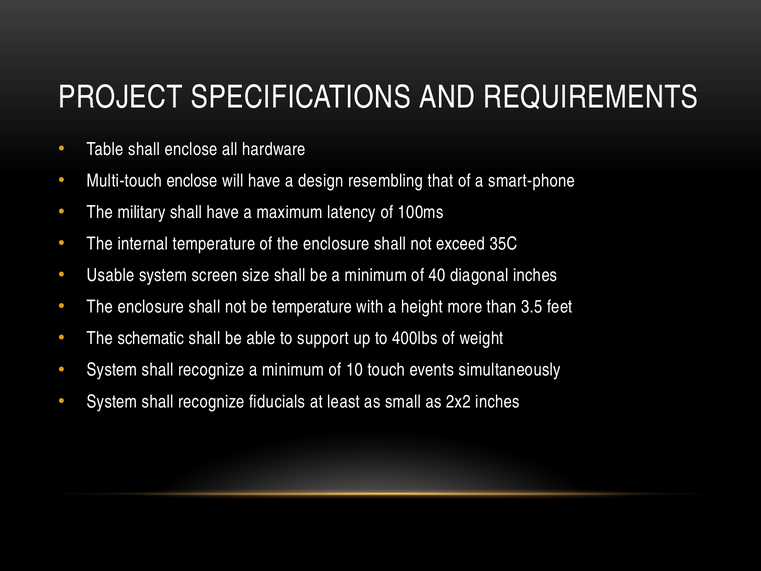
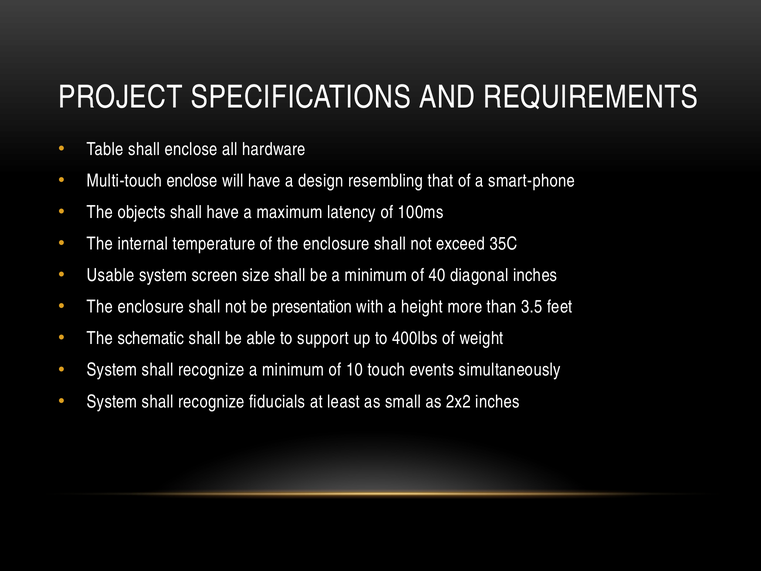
military: military -> objects (142, 212)
be temperature: temperature -> presentation (312, 307)
